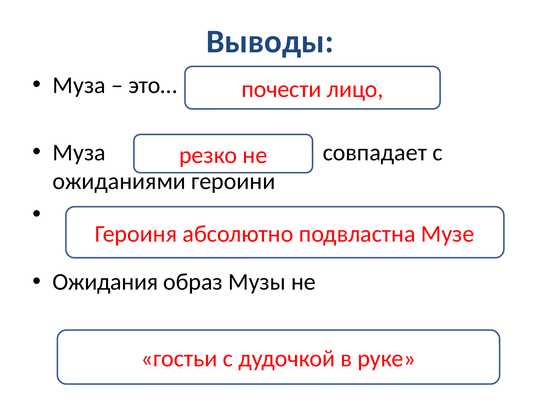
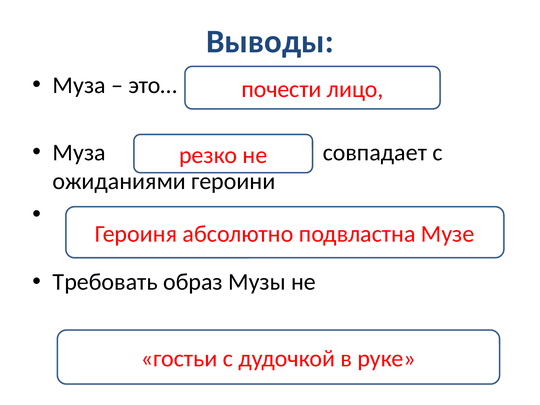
Ожидания: Ожидания -> Требовать (105, 282)
